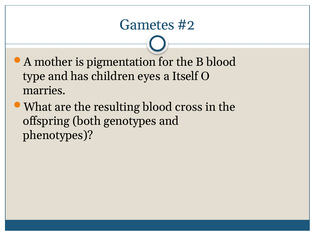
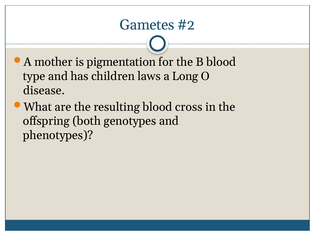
eyes: eyes -> laws (149, 76)
Itself: Itself -> Long (185, 76)
marries: marries -> disease (44, 90)
